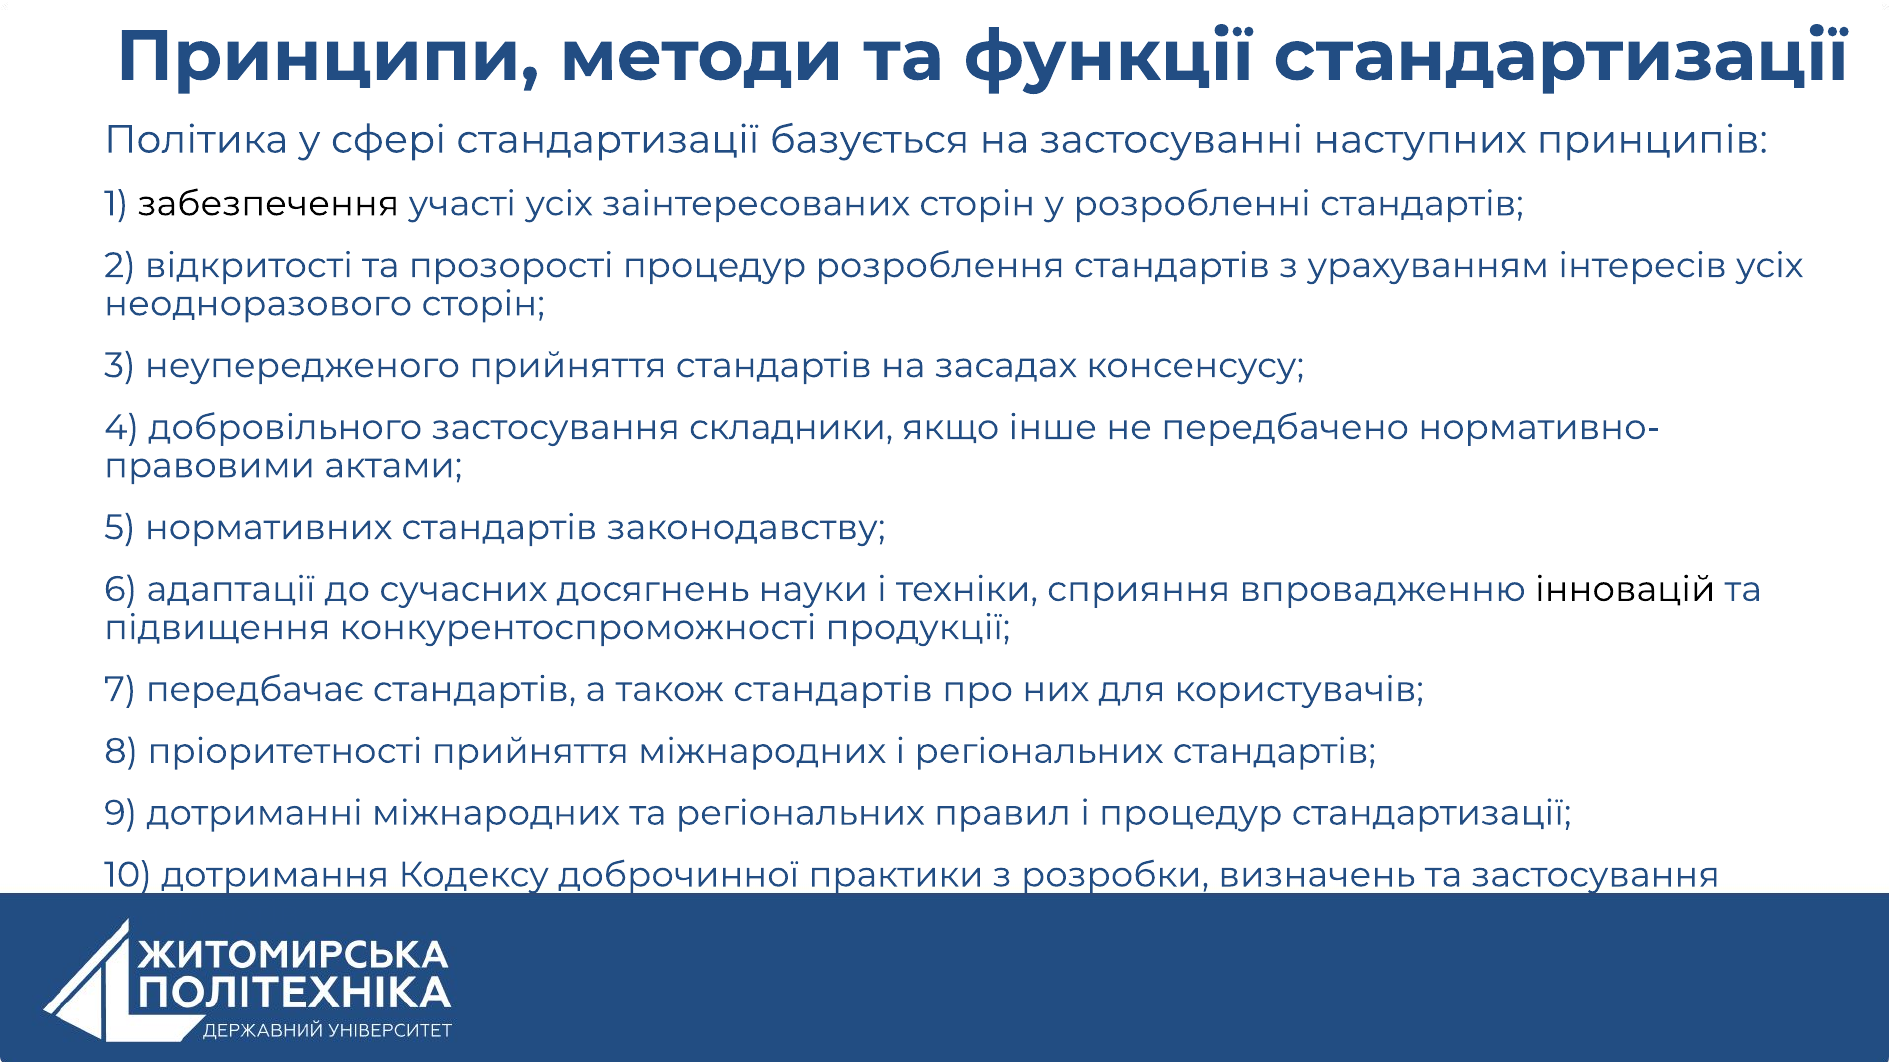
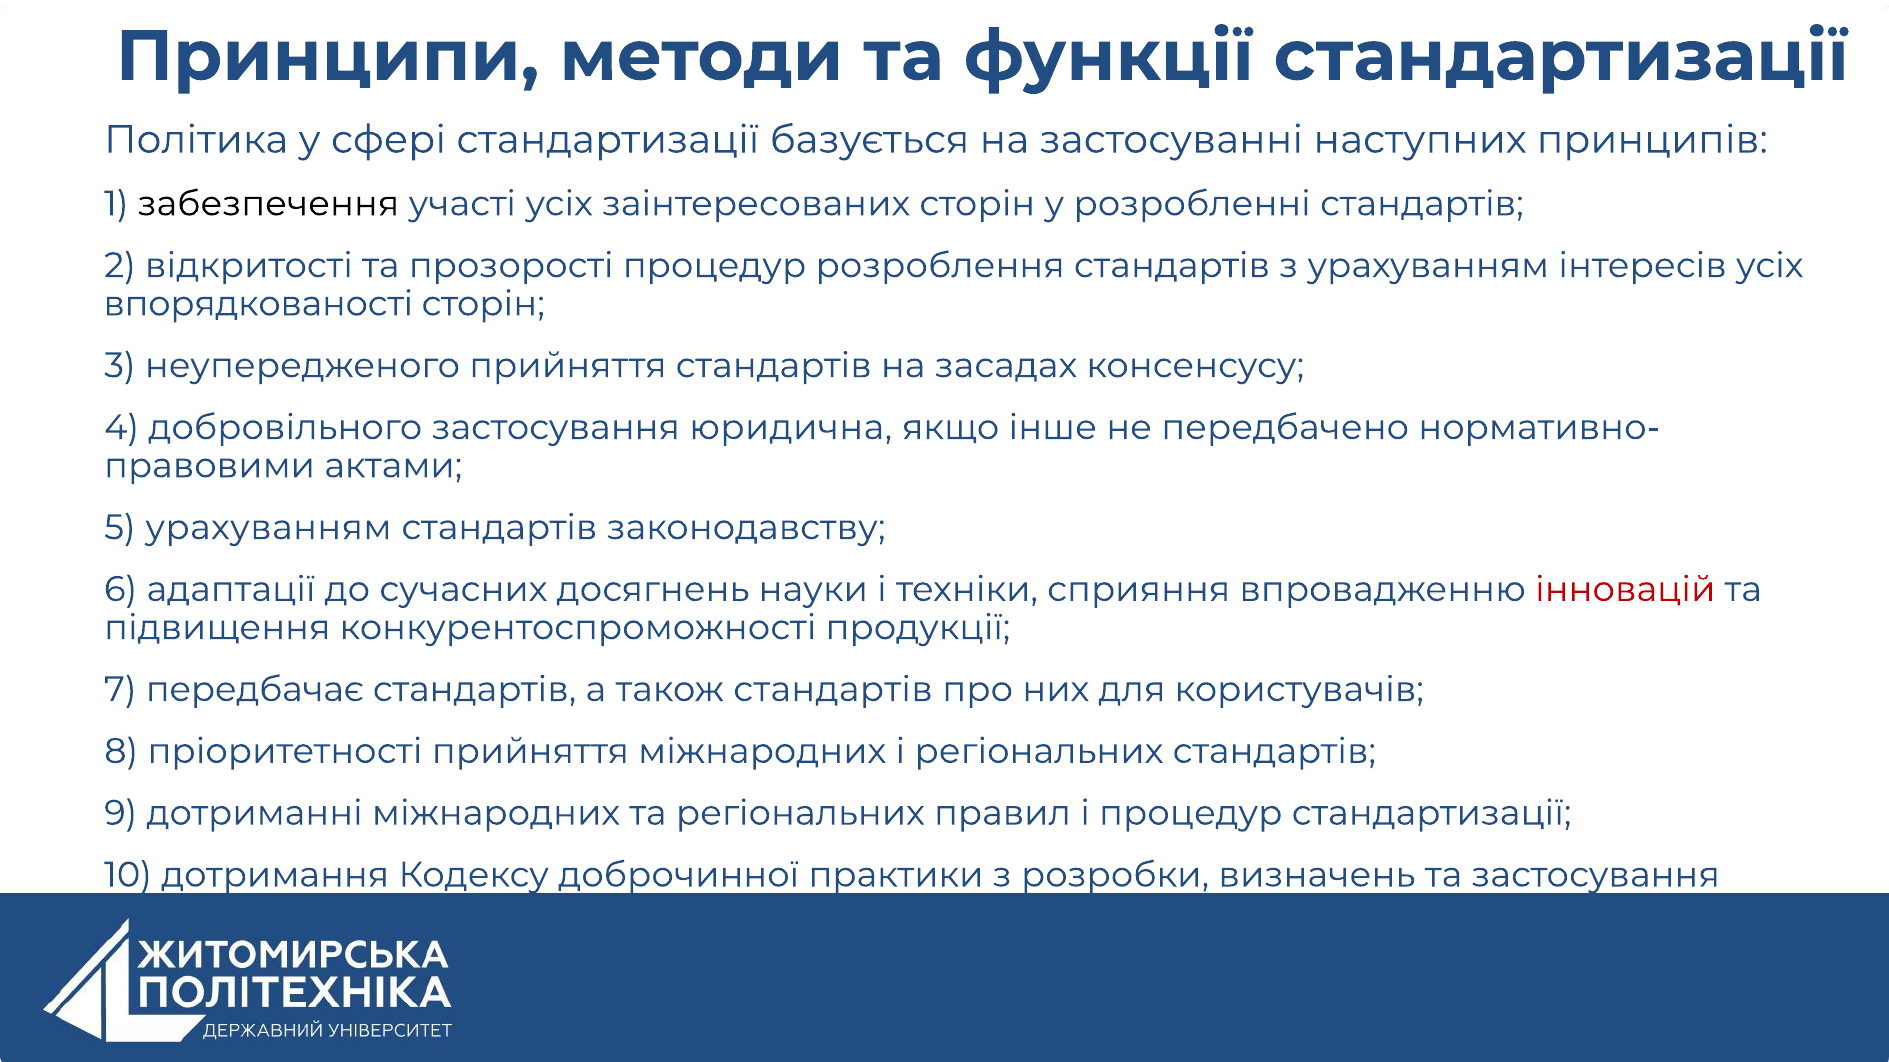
неодноразового: неодноразового -> впорядкованості (258, 304)
складники: складники -> юридична (791, 428)
5 нормативних: нормативних -> урахуванням (268, 528)
інновацій colour: black -> red (1625, 590)
